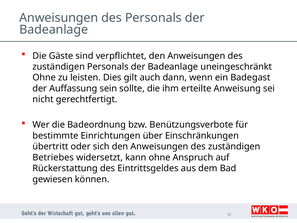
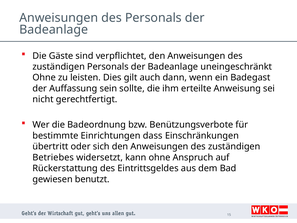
über: über -> dass (153, 136)
können: können -> benutzt (92, 179)
